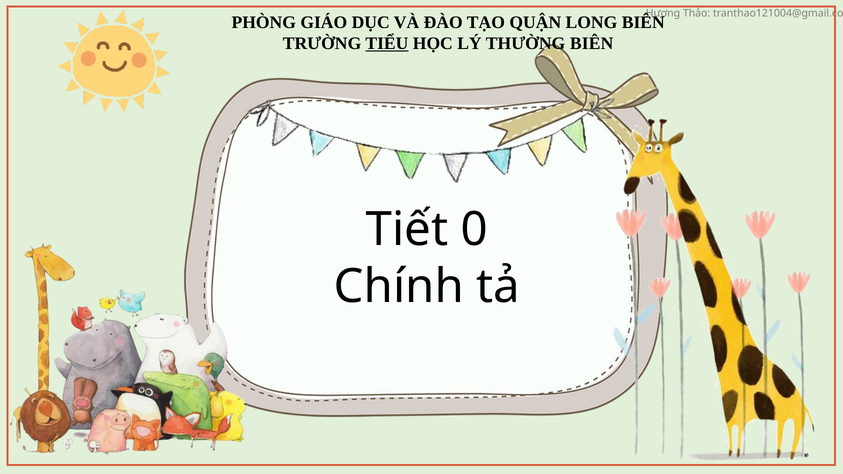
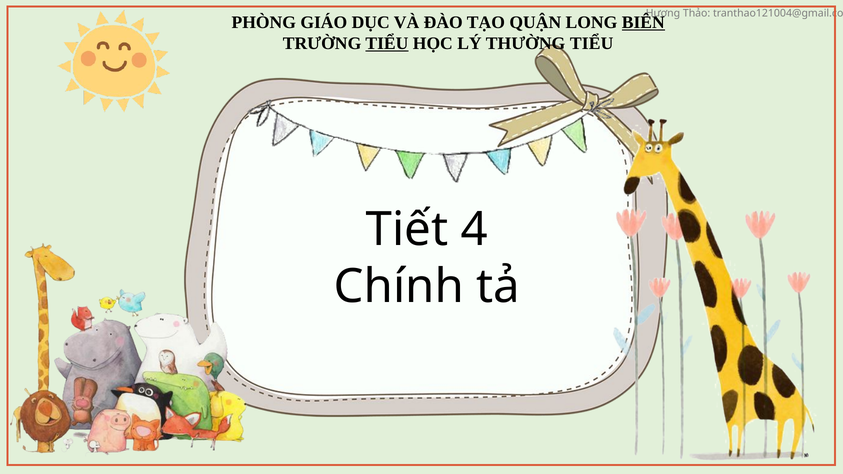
BIÊN underline: none -> present (643, 22)
THƯỜNG BIÊN: BIÊN -> TIỂU (592, 44)
0: 0 -> 4 (474, 230)
